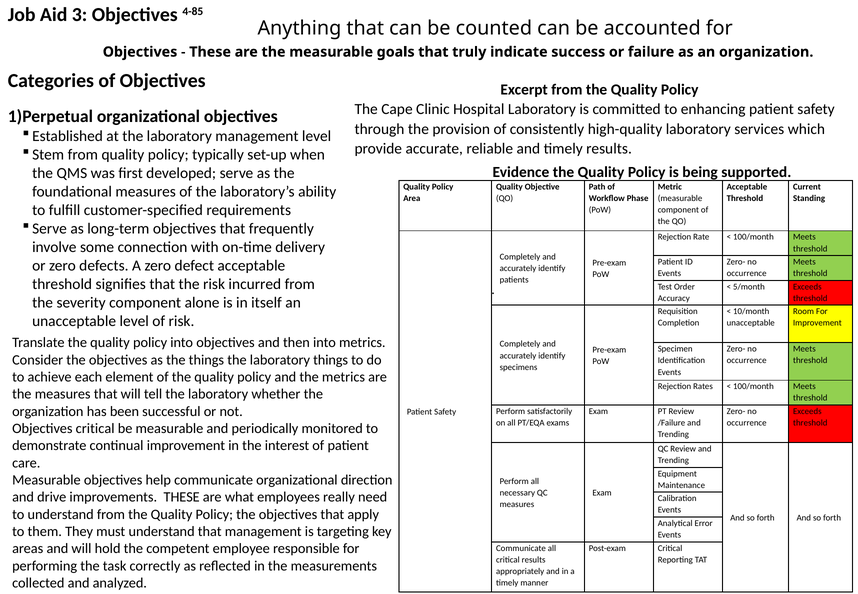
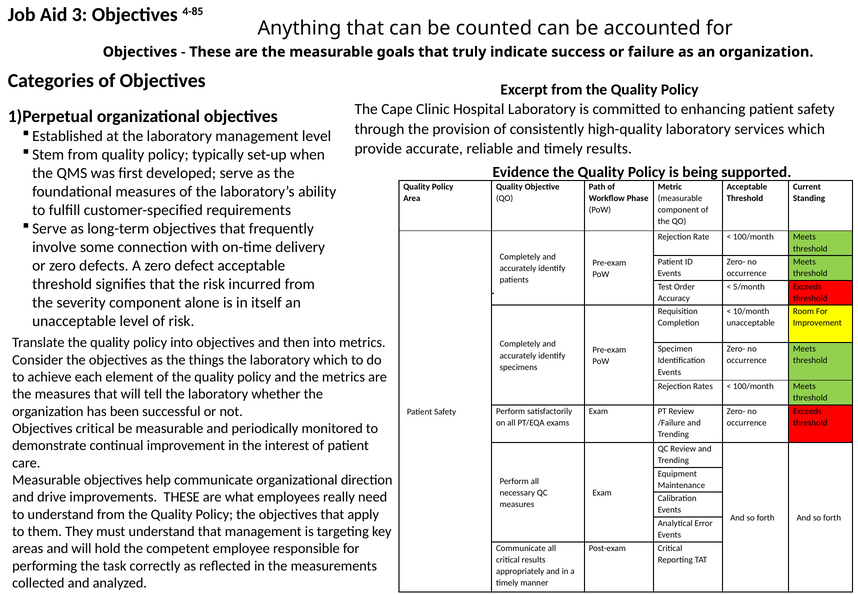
laboratory things: things -> which (331, 360)
